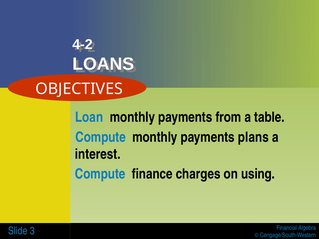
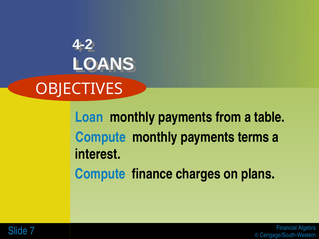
plans: plans -> terms (253, 137)
using: using -> plans (258, 174)
3: 3 -> 7 (32, 231)
